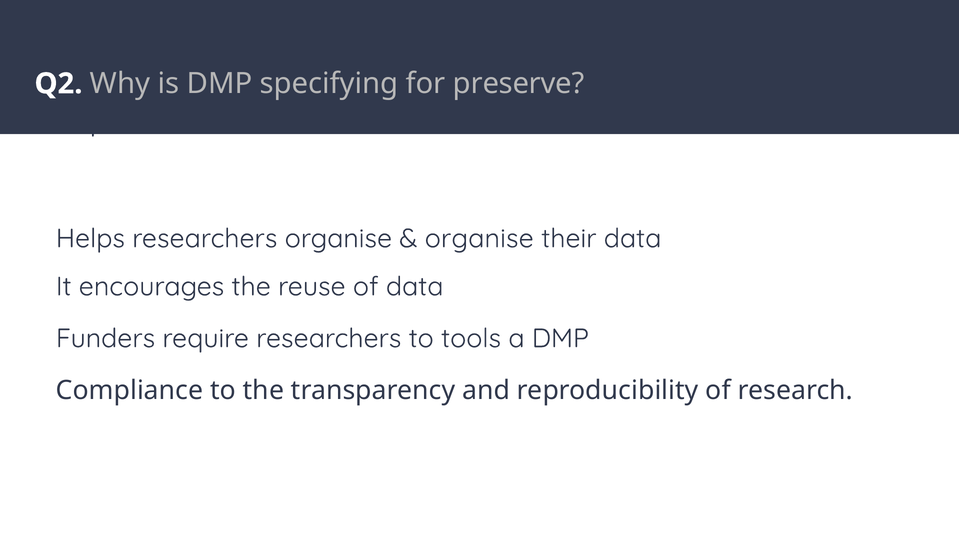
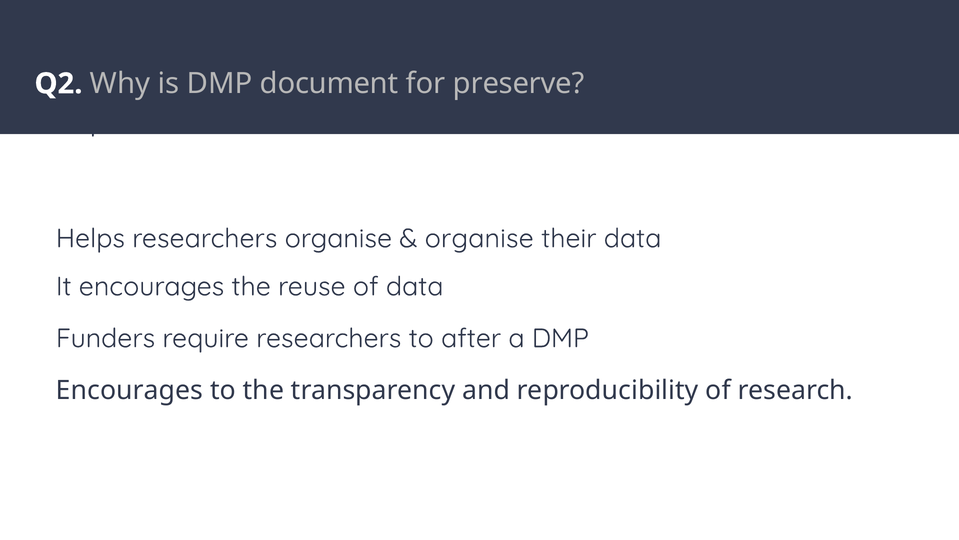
specifying: specifying -> document (329, 84)
tools: tools -> after (471, 338)
Compliance: Compliance -> Encourages (129, 390)
